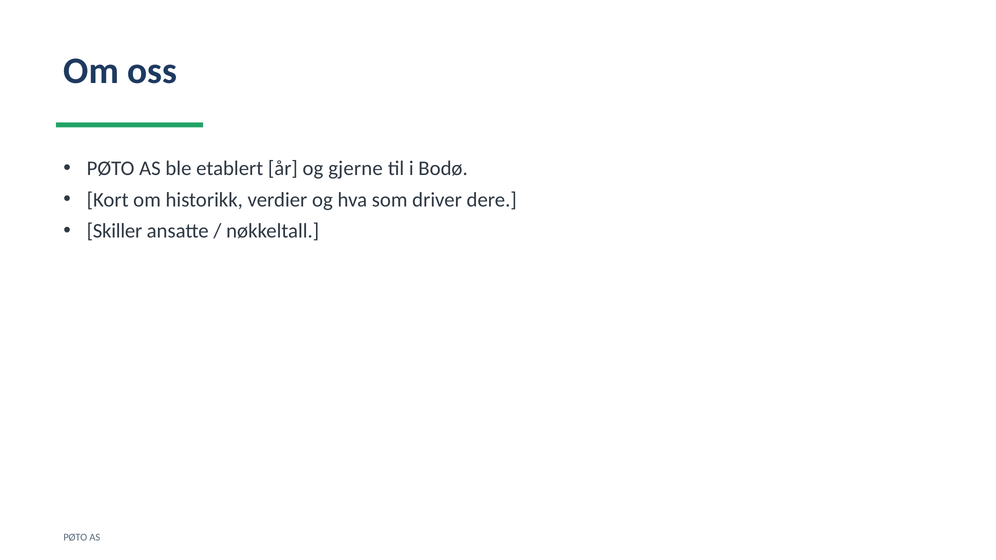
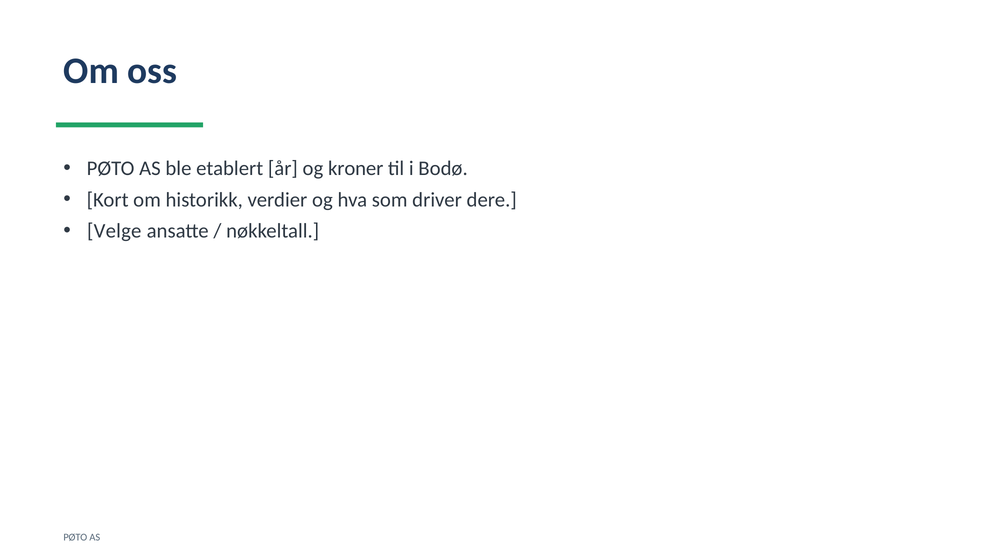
gjerne: gjerne -> kroner (356, 169)
Skiller: Skiller -> Velge (114, 231)
